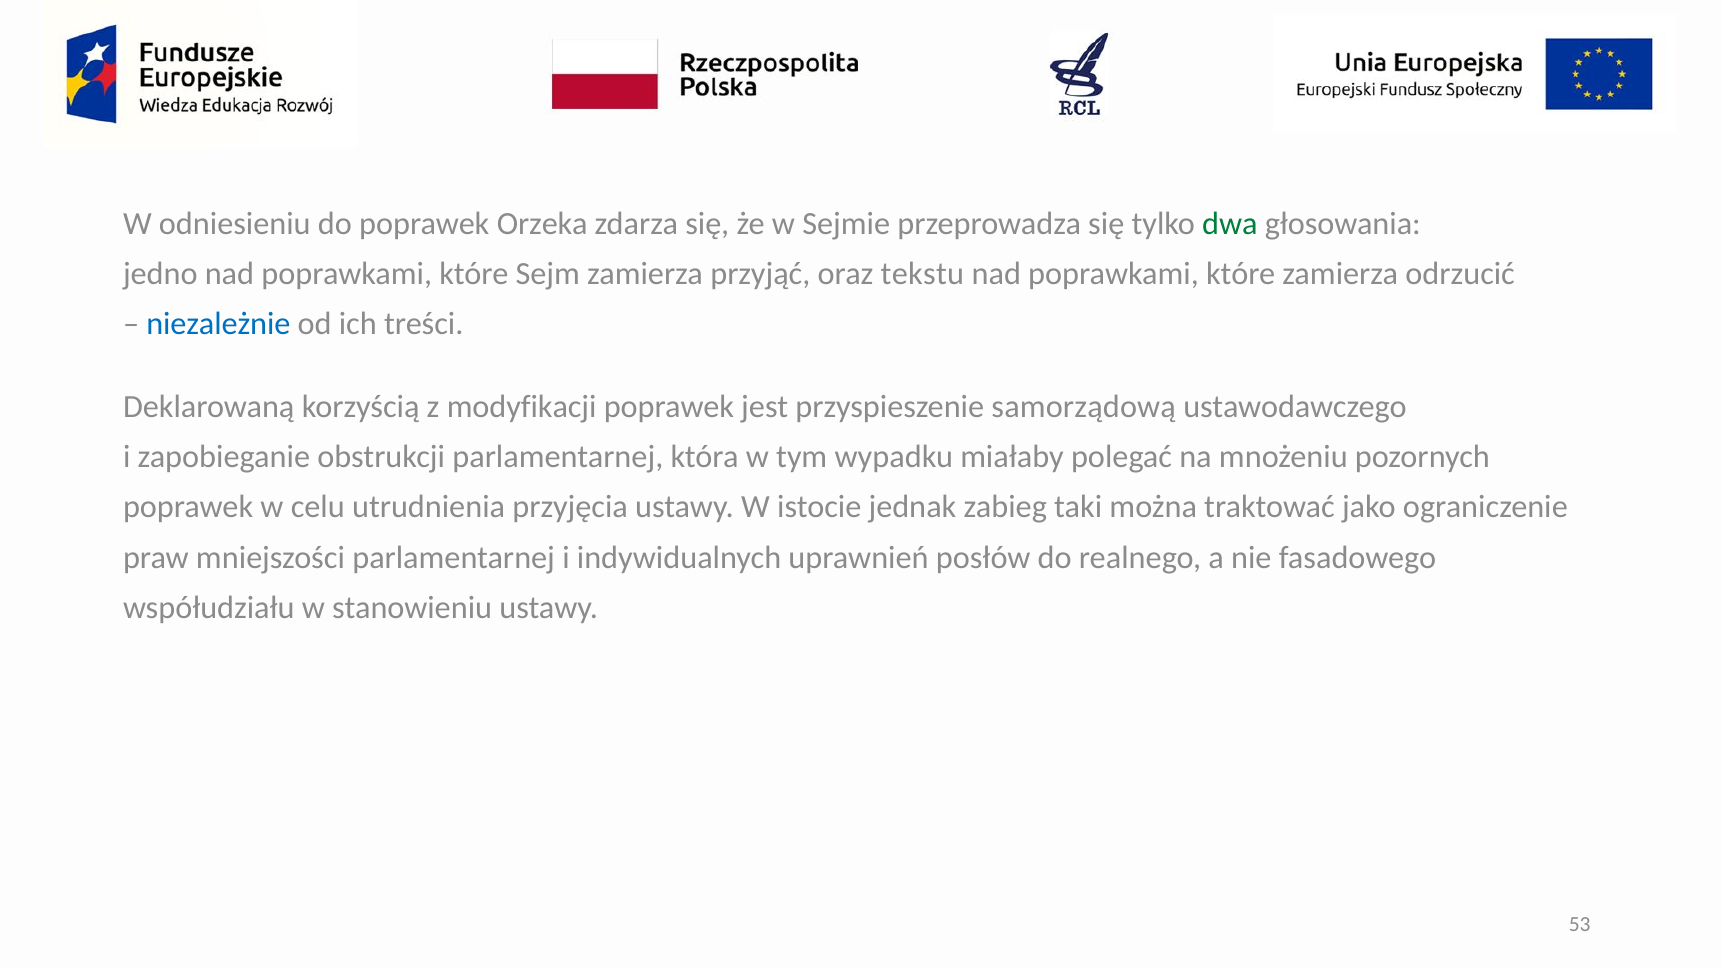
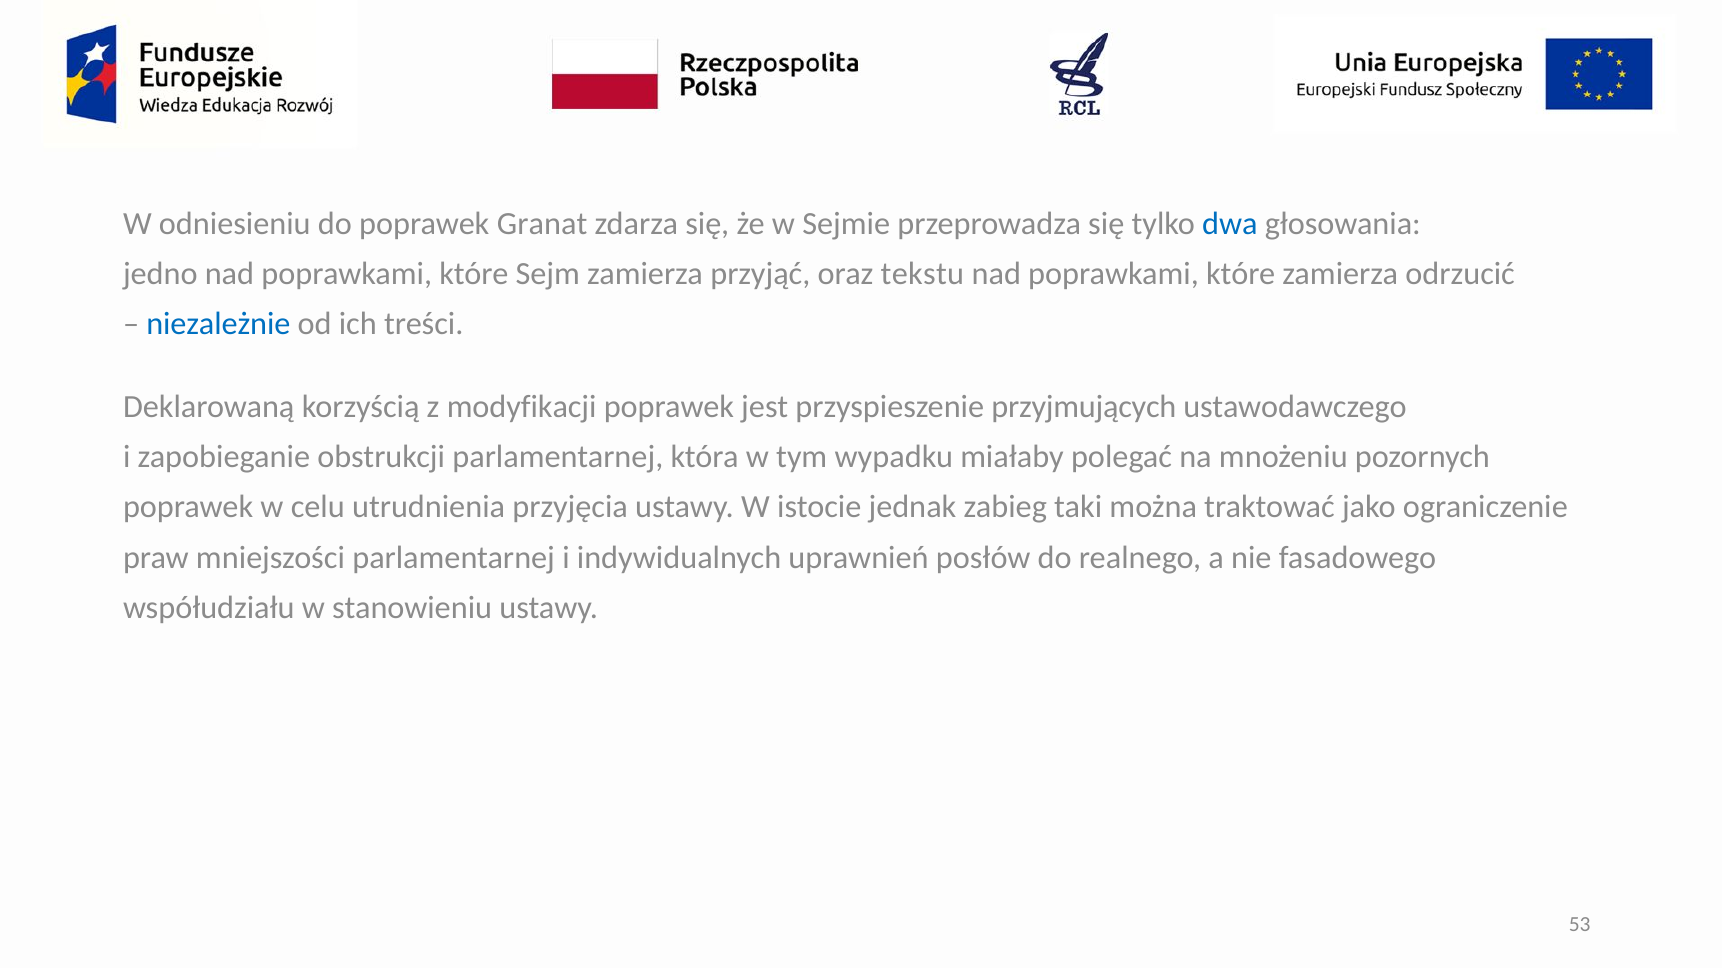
Orzeka: Orzeka -> Granat (542, 224)
dwa colour: green -> blue (1230, 224)
samorządową: samorządową -> przyjmujących (1084, 407)
